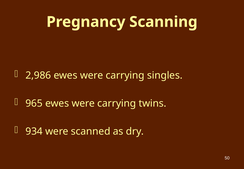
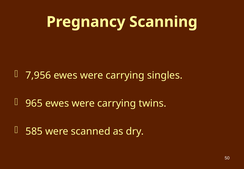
2,986: 2,986 -> 7,956 (38, 75)
934: 934 -> 585 (34, 131)
